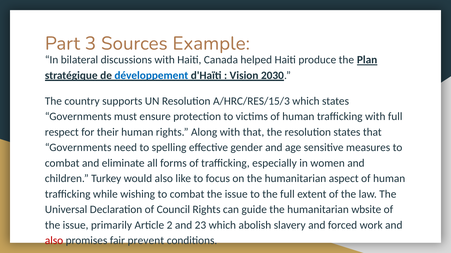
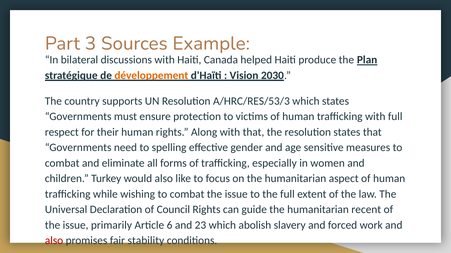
développement colour: blue -> orange (151, 76)
A/HRC/RES/15/3: A/HRC/RES/15/3 -> A/HRC/RES/53/3 (251, 101)
wbsite: wbsite -> recent (366, 210)
2: 2 -> 6 (170, 226)
prevent: prevent -> stability (146, 241)
